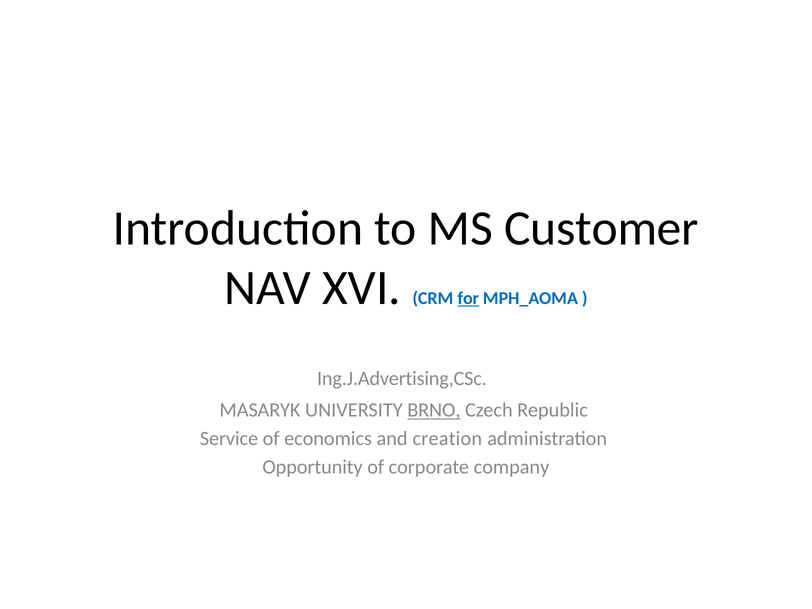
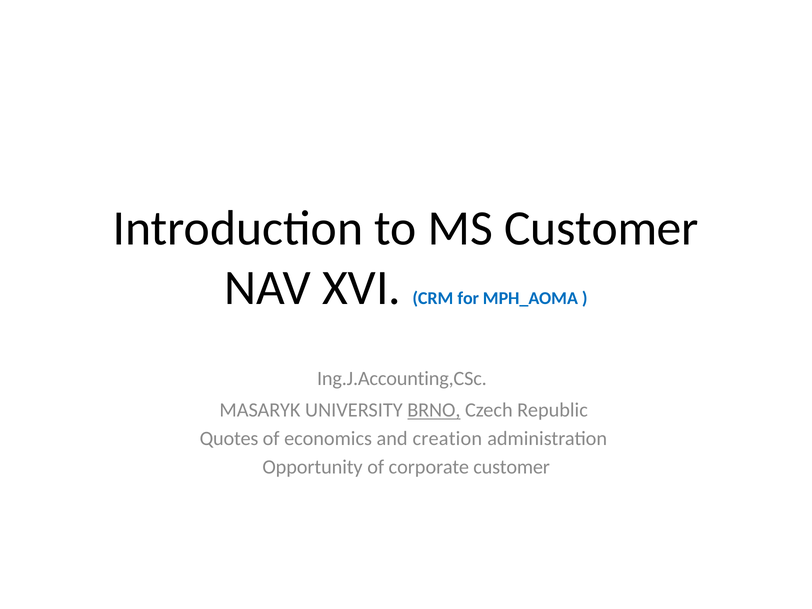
for underline: present -> none (468, 298)
Ing.J.Advertising,CSc: Ing.J.Advertising,CSc -> Ing.J.Accounting,CSc (402, 379)
Service: Service -> Quotes (229, 439)
corporate company: company -> customer (512, 467)
